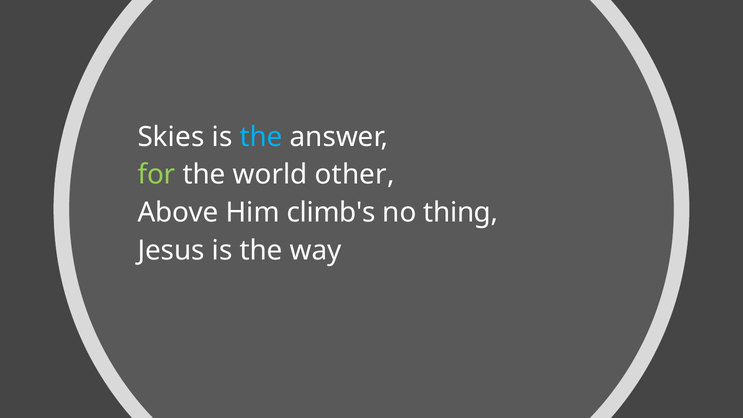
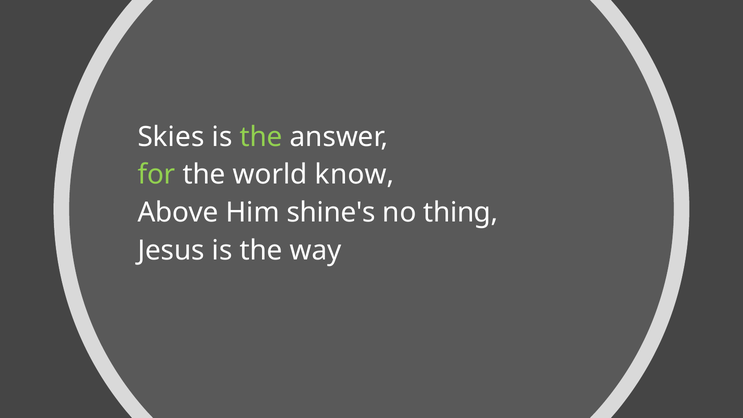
the colour: light blue -> light green (261, 137)
other: other -> know (355, 175)
climb's: climb's -> shine's (331, 213)
